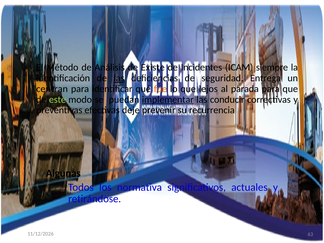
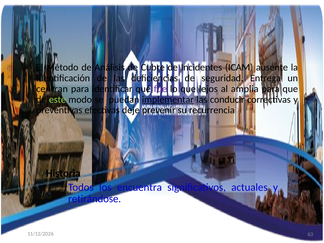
Existe: Existe -> Cubre (153, 67)
siempre: siempre -> ausente (272, 67)
las underline: present -> none (119, 78)
fue colour: orange -> purple (160, 89)
parada: parada -> amplia (245, 89)
Algunas: Algunas -> Historia (63, 173)
normativa: normativa -> encuentra (139, 187)
